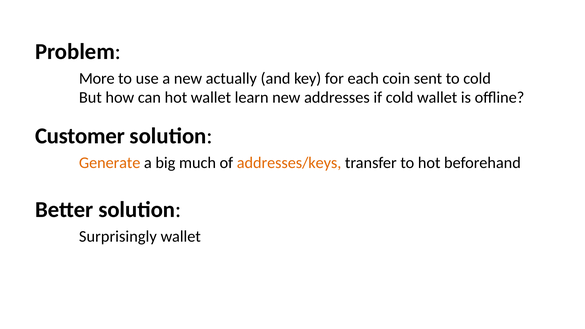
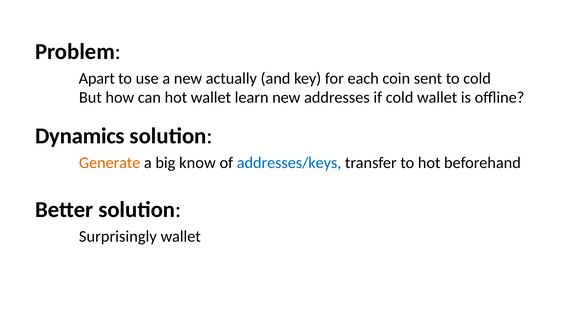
More: More -> Apart (97, 78)
Customer: Customer -> Dynamics (80, 136)
much: much -> know (197, 163)
addresses/keys colour: orange -> blue (289, 163)
